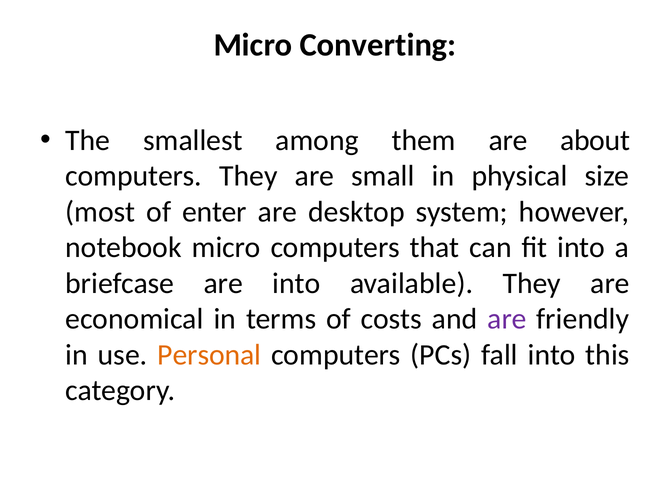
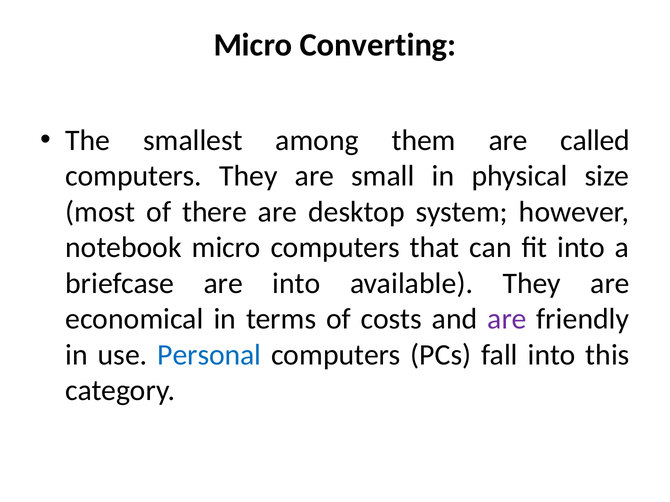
about: about -> called (595, 141)
enter: enter -> there (215, 212)
Personal colour: orange -> blue (209, 355)
